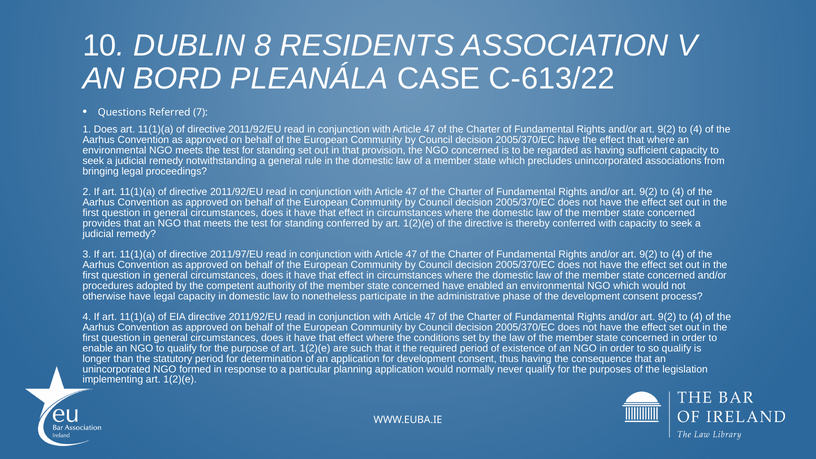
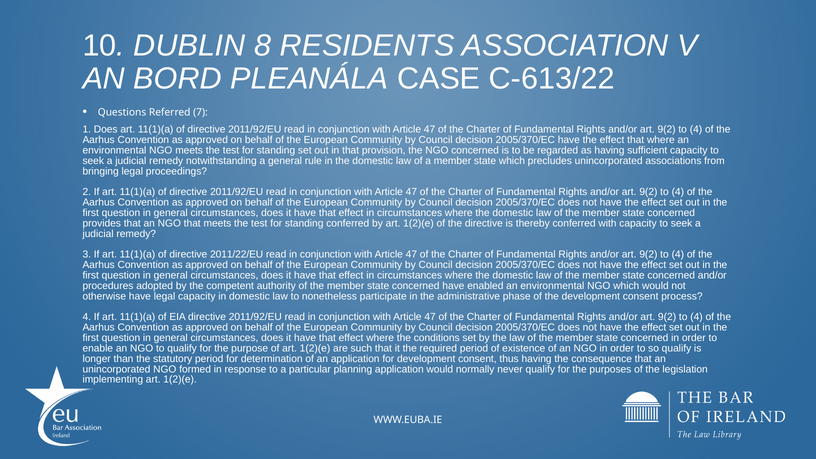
2011/97/EU: 2011/97/EU -> 2011/22/EU (237, 254)
